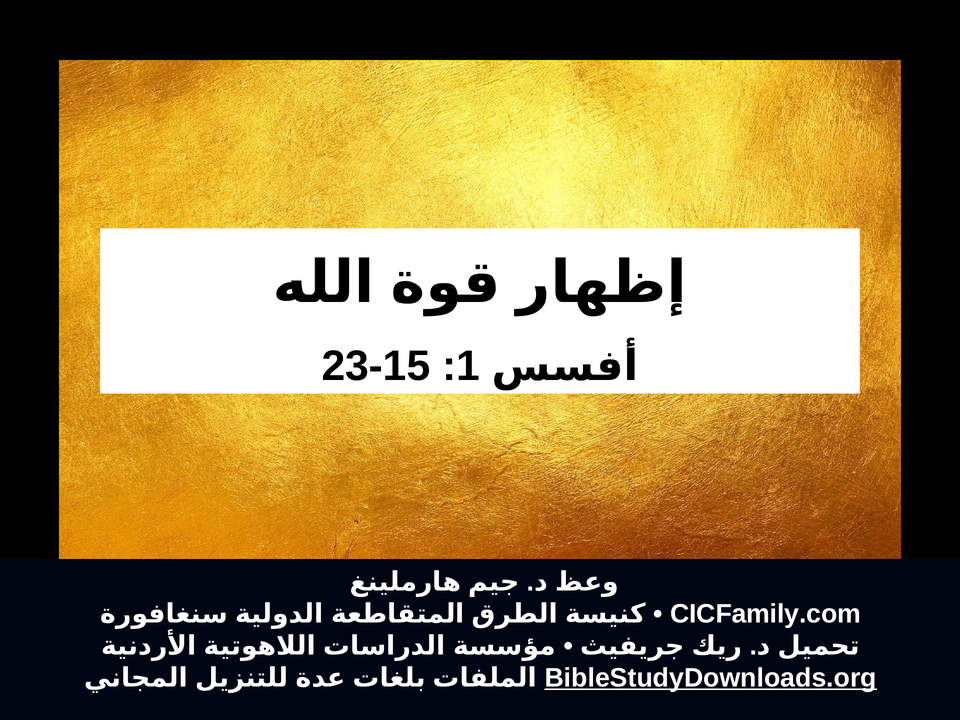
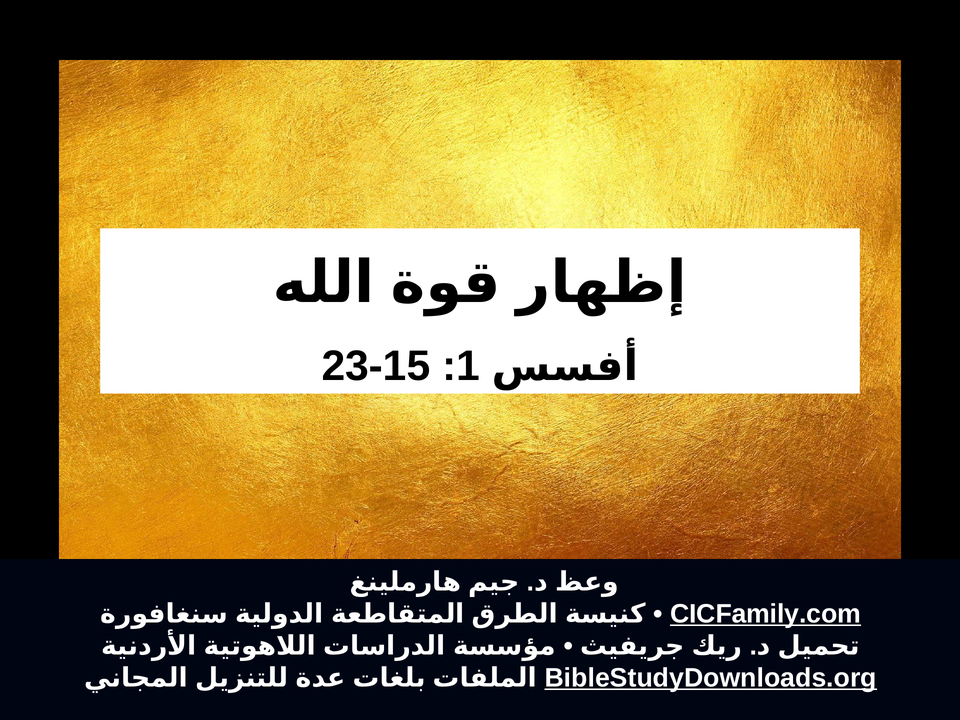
CICFamily.com underline: none -> present (766, 614)
